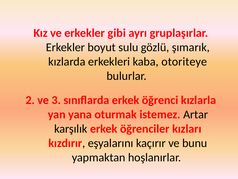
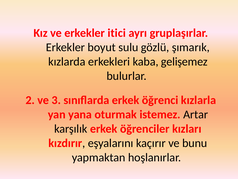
gibi: gibi -> itici (117, 33)
otoriteye: otoriteye -> gelişemez (184, 61)
